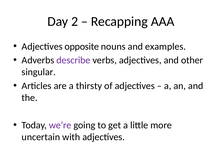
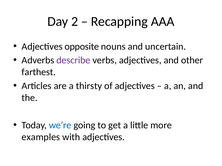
examples: examples -> uncertain (166, 47)
singular: singular -> farthest (39, 72)
we’re colour: purple -> blue (60, 126)
uncertain: uncertain -> examples (41, 137)
